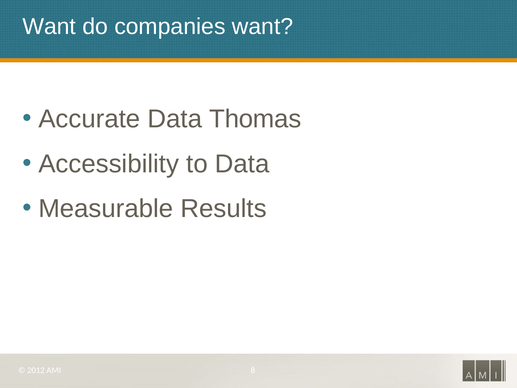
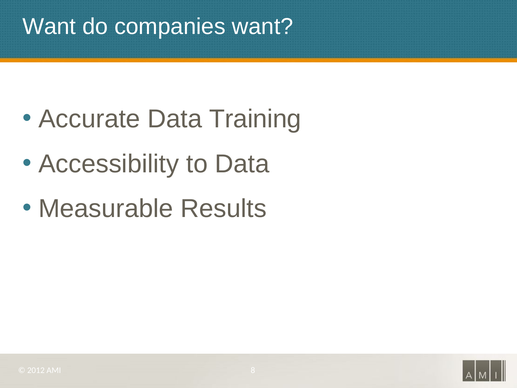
Thomas: Thomas -> Training (255, 119)
